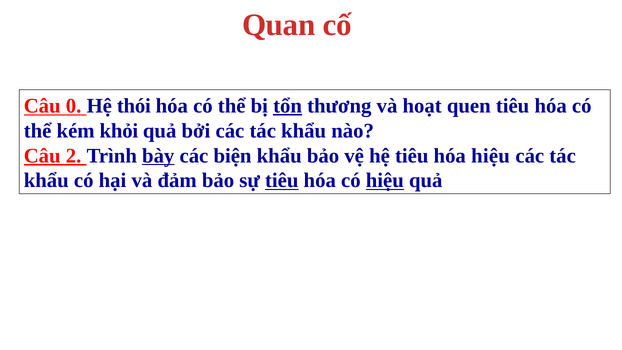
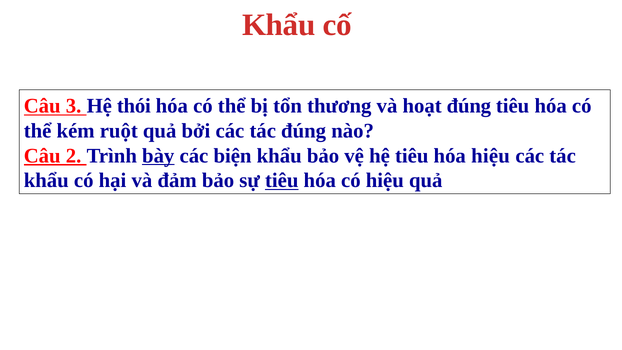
Quan: Quan -> Khẩu (279, 25)
0: 0 -> 3 (74, 106)
tổn underline: present -> none (288, 106)
hoạt quen: quen -> đúng (469, 106)
khỏi: khỏi -> ruột (119, 131)
bởi các tác khẩu: khẩu -> đúng (304, 131)
hiệu underline: present -> none (385, 181)
